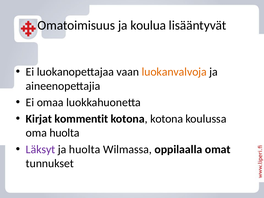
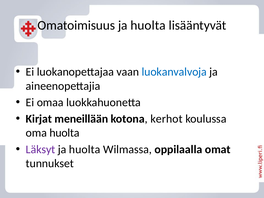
Omatoimisuus ja koulua: koulua -> huolta (148, 25)
luokanvalvoja colour: orange -> blue (174, 72)
kommentit: kommentit -> meneillään (81, 119)
kotona kotona: kotona -> kerhot (167, 119)
